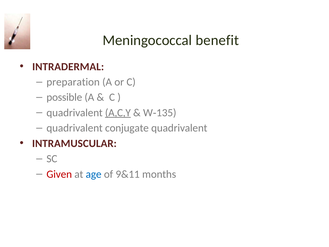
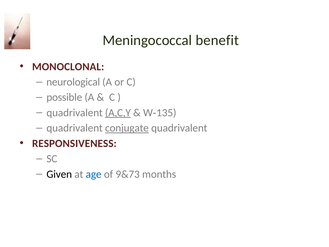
INTRADERMAL: INTRADERMAL -> MONOCLONAL (68, 67)
preparation: preparation -> neurological (73, 82)
conjugate underline: none -> present (127, 128)
INTRAMUSCULAR: INTRAMUSCULAR -> RESPONSIVENESS (74, 143)
Given colour: red -> black (59, 174)
9&11: 9&11 -> 9&73 (128, 174)
